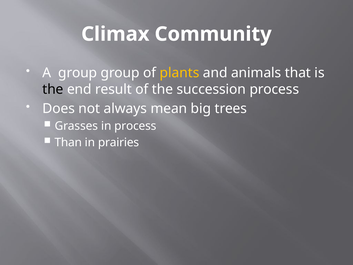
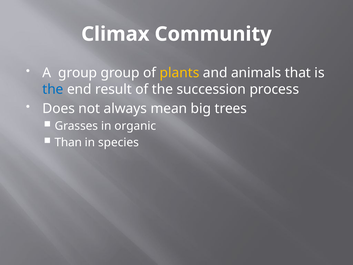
the colour: black -> blue (53, 89)
in process: process -> organic (135, 126)
prairies: prairies -> species (118, 142)
